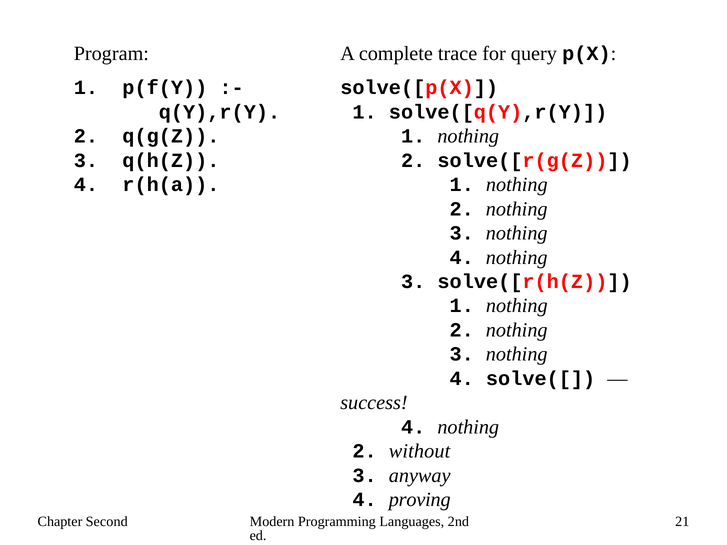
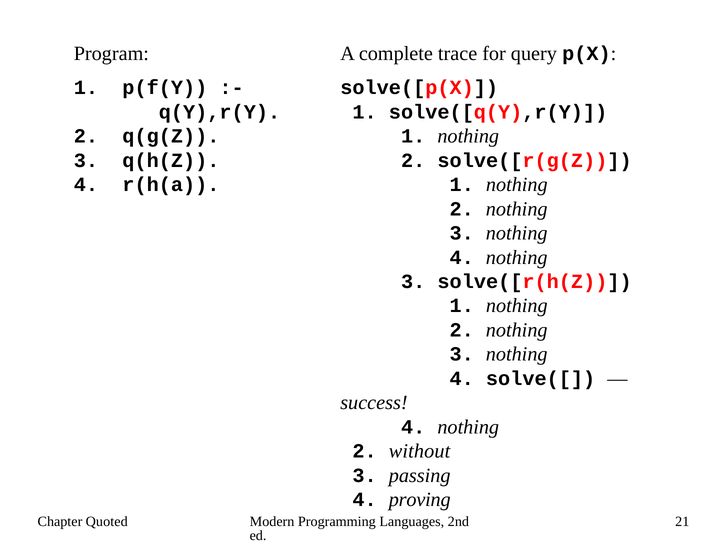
anyway: anyway -> passing (420, 476)
Second: Second -> Quoted (107, 522)
